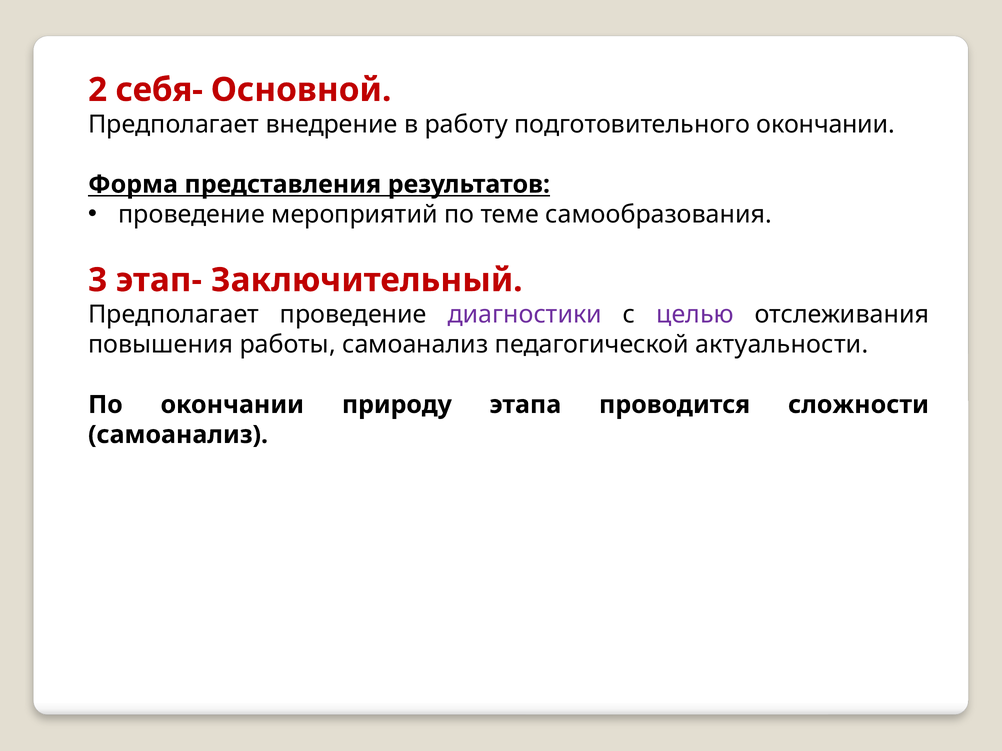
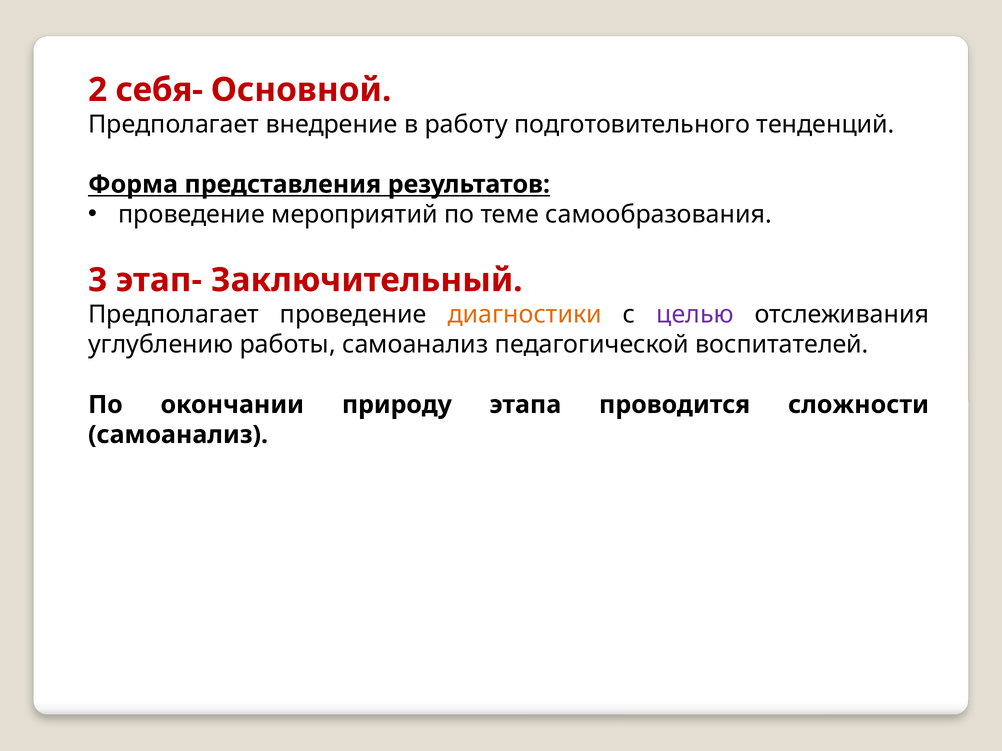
подготовительного окончании: окончании -> тенденций (826, 124)
диагностики colour: purple -> orange (525, 315)
повышения: повышения -> углублению (161, 345)
актуальности: актуальности -> воспитателей (782, 345)
